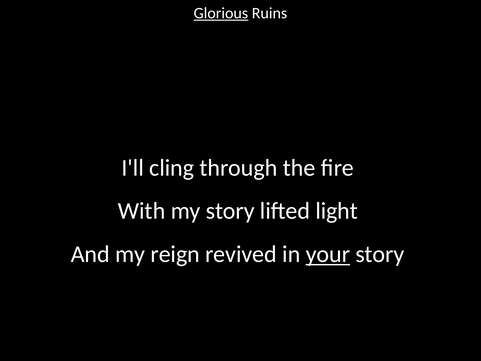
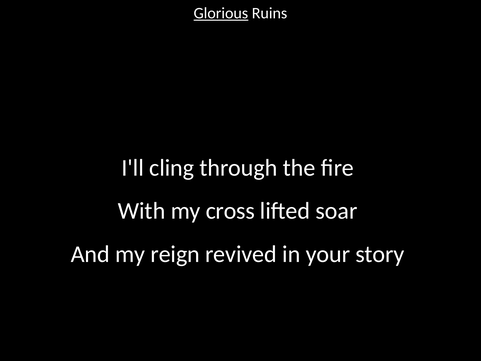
my story: story -> cross (230, 211)
light: light -> soar (336, 211)
your underline: present -> none (328, 254)
